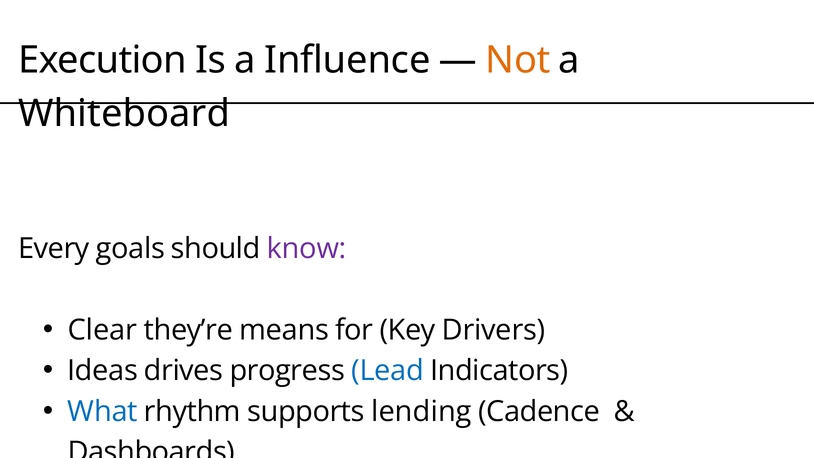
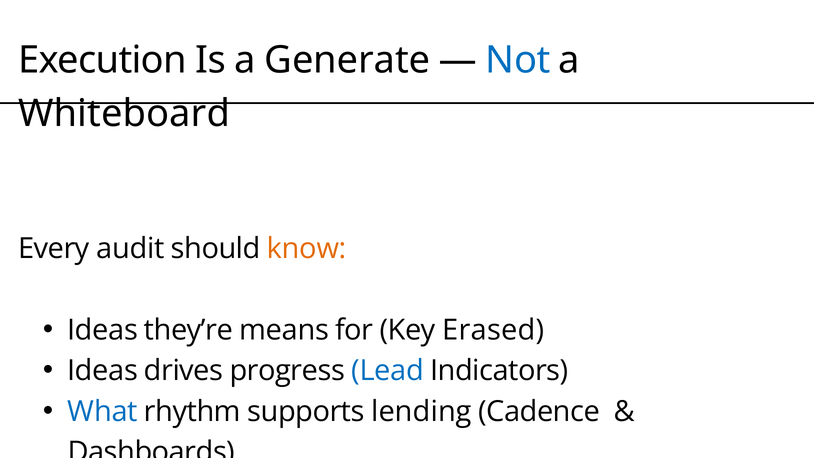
Influence: Influence -> Generate (347, 60)
Not colour: orange -> blue (518, 60)
goals: goals -> audit (130, 249)
know colour: purple -> orange (307, 249)
Clear: Clear -> Ideas (103, 330)
Drivers: Drivers -> Erased (493, 330)
